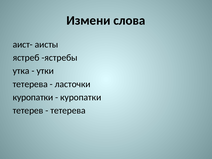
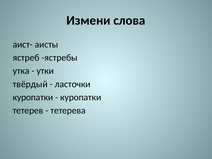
тетерева: тетерева -> твёрдый (30, 84)
